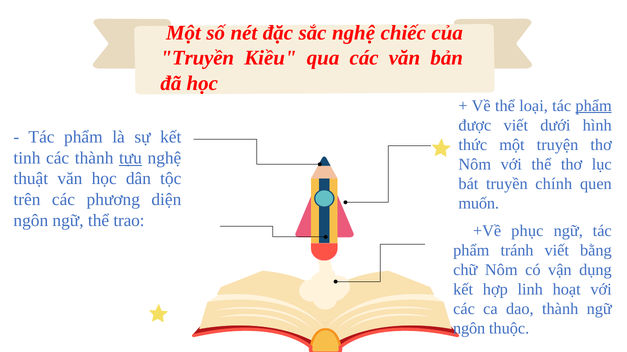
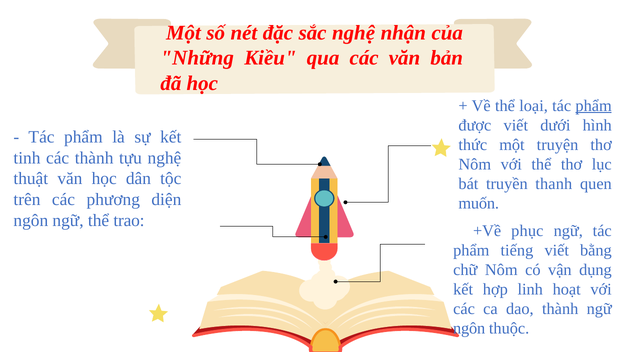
chiếc: chiếc -> nhận (403, 33)
Truyền: Truyền -> Những (197, 58)
tựu underline: present -> none (130, 158)
chính: chính -> thanh (554, 184)
tránh: tránh -> tiếng (517, 251)
